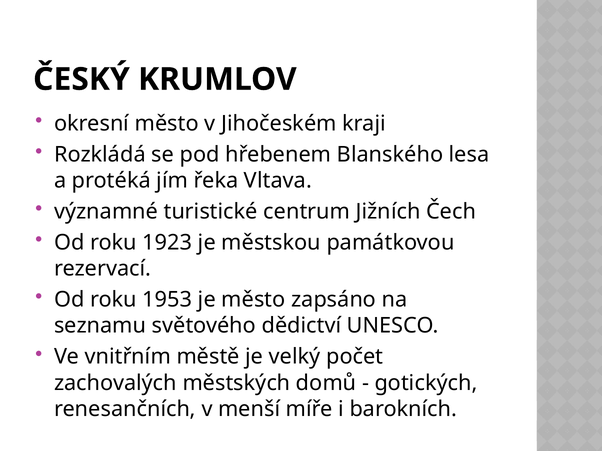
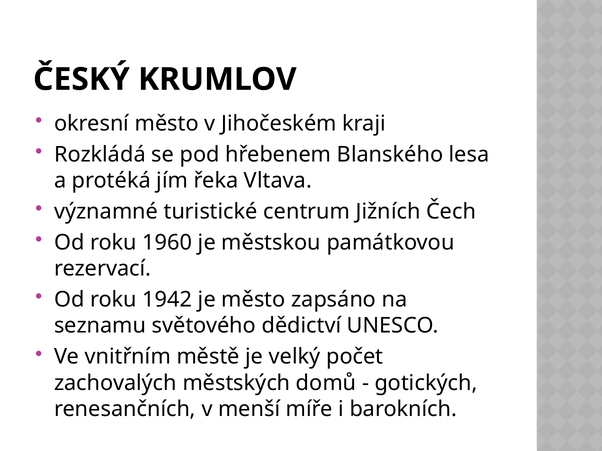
1923: 1923 -> 1960 (167, 243)
1953: 1953 -> 1942 (167, 300)
